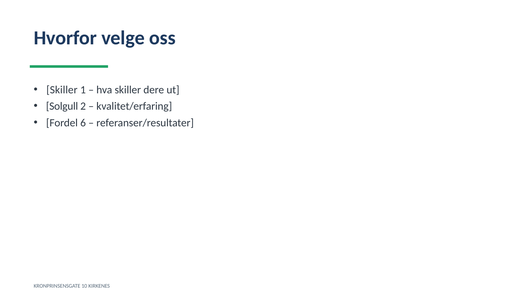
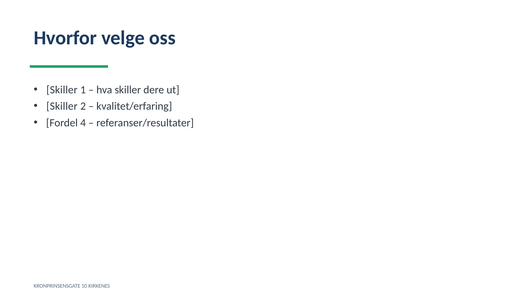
Solgull: Solgull -> Skiller (62, 106)
6: 6 -> 4 (83, 123)
